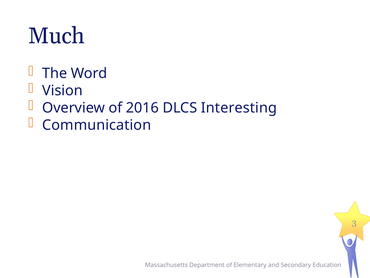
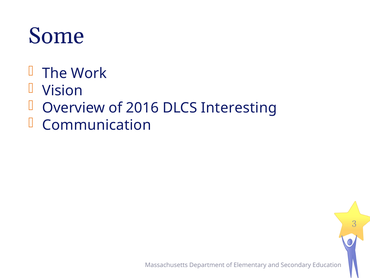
Much: Much -> Some (56, 36)
Word: Word -> Work (89, 73)
